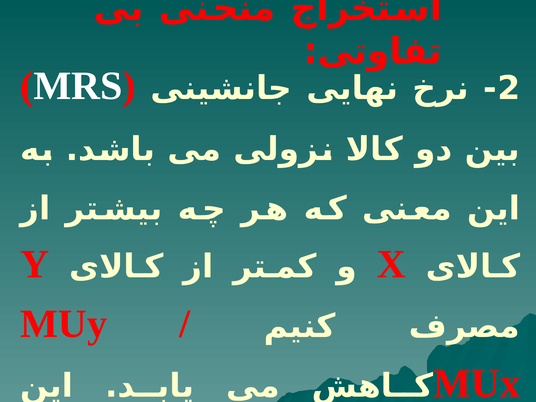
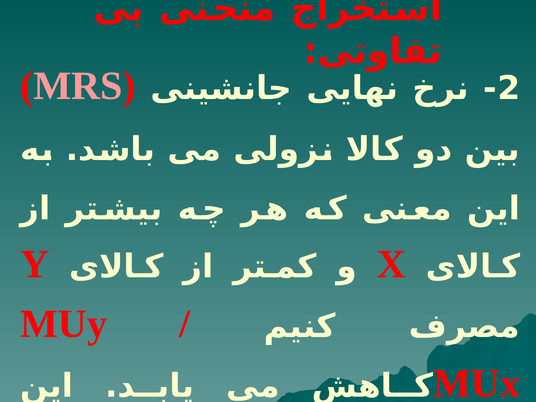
MRS colour: white -> pink (78, 86)
